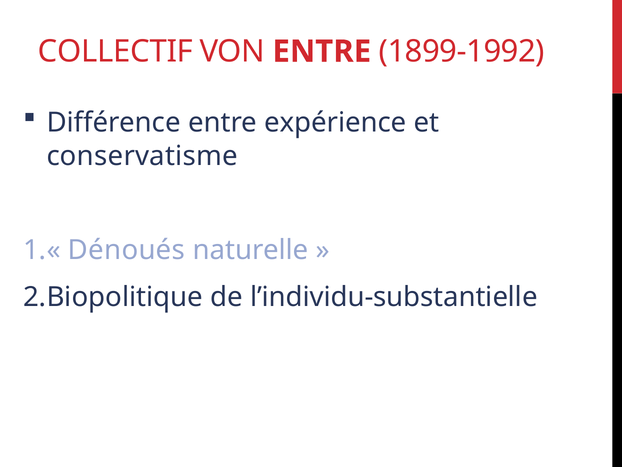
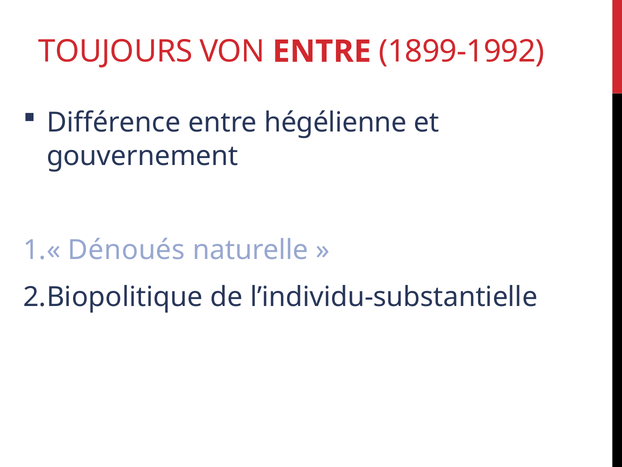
COLLECTIF: COLLECTIF -> TOUJOURS (115, 51)
expérience: expérience -> hégélienne (335, 123)
conservatisme: conservatisme -> gouvernement (142, 156)
